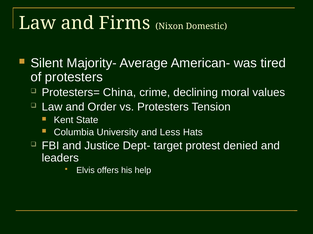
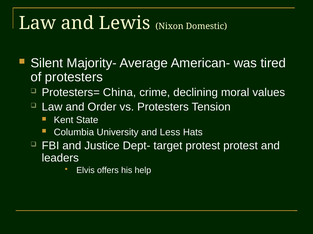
Firms: Firms -> Lewis (125, 23)
protest denied: denied -> protest (241, 146)
